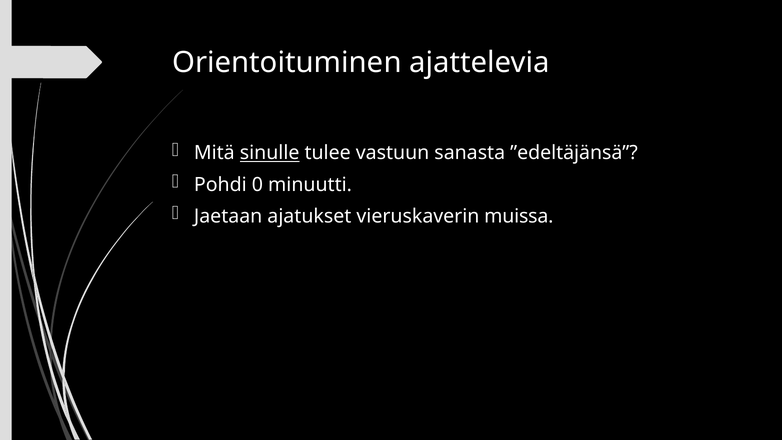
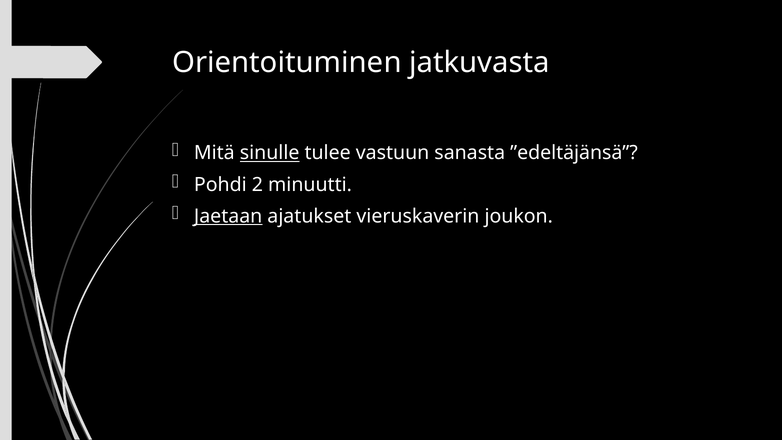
ajattelevia: ajattelevia -> jatkuvasta (480, 63)
0: 0 -> 2 (257, 185)
Jaetaan underline: none -> present (228, 216)
muissa: muissa -> joukon (519, 216)
